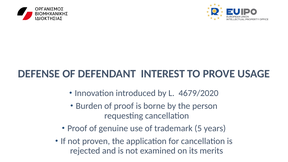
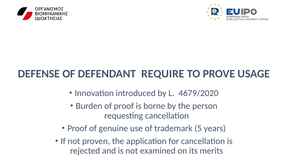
INTEREST: INTEREST -> REQUIRE (163, 74)
